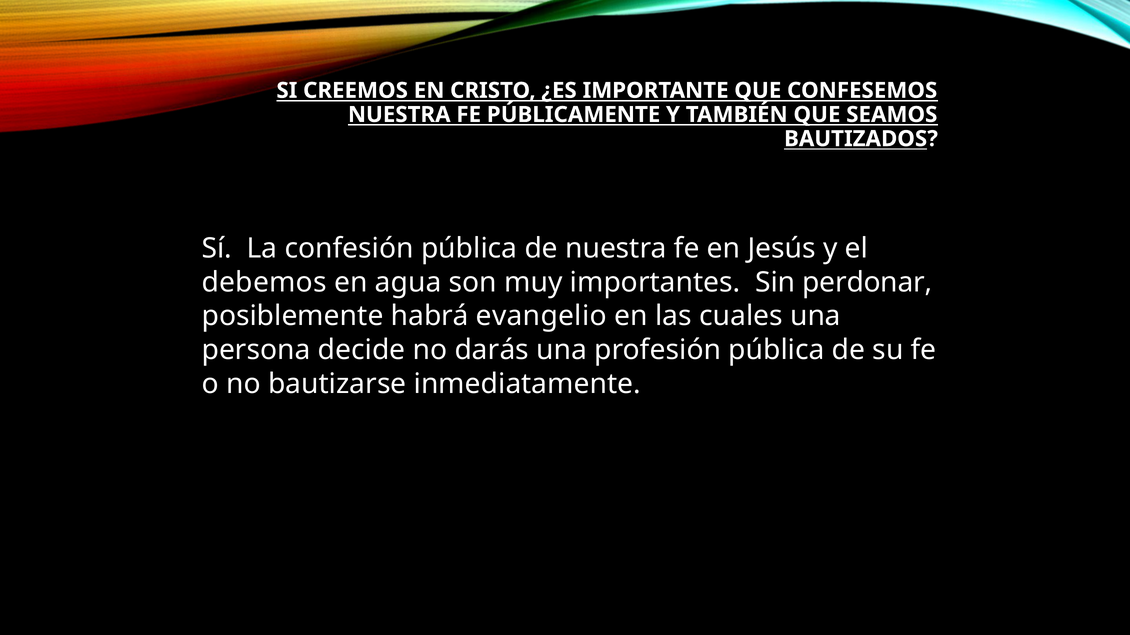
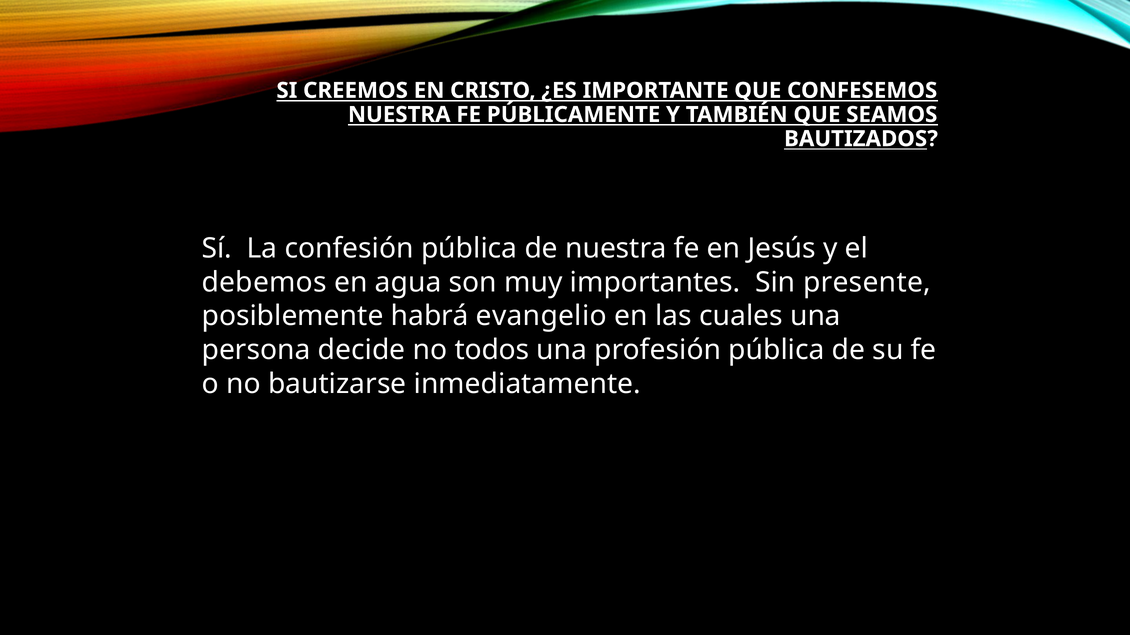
perdonar: perdonar -> presente (867, 282)
darás: darás -> todos (492, 350)
